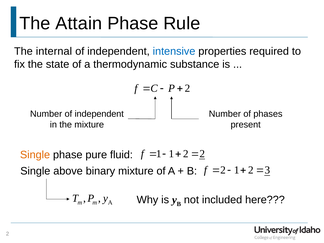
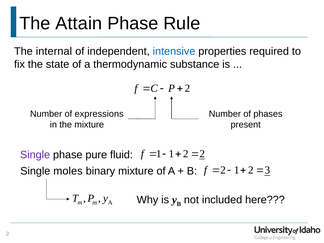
Number of independent: independent -> expressions (99, 114)
Single colour: orange -> purple (35, 155)
above: above -> moles (68, 171)
